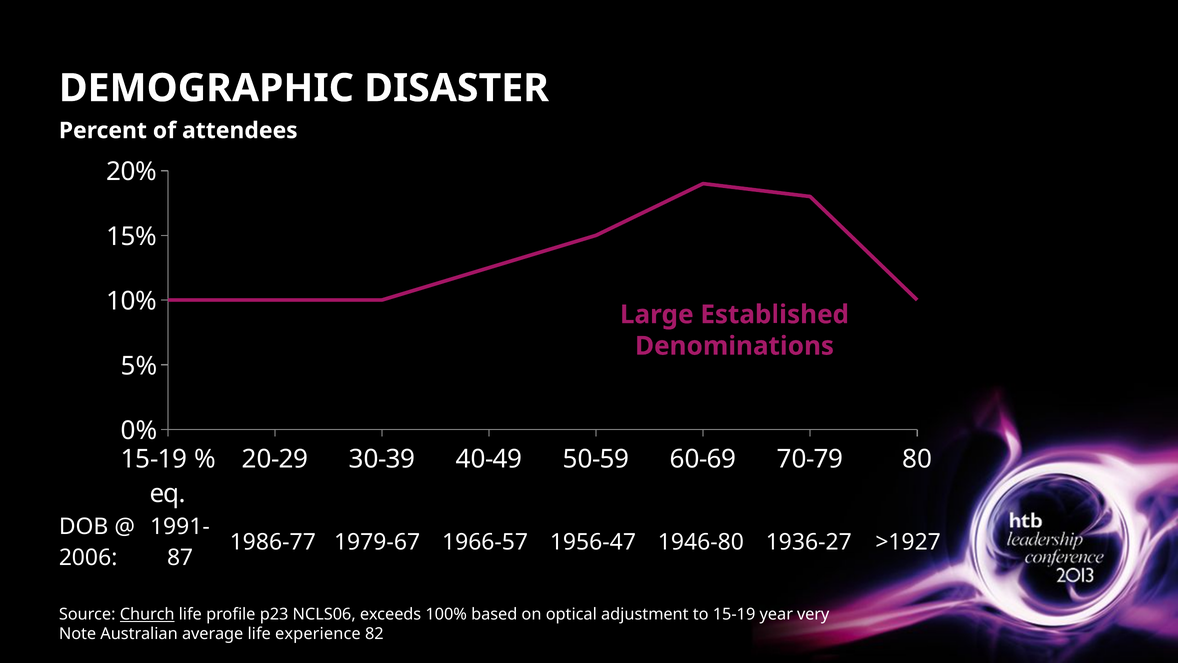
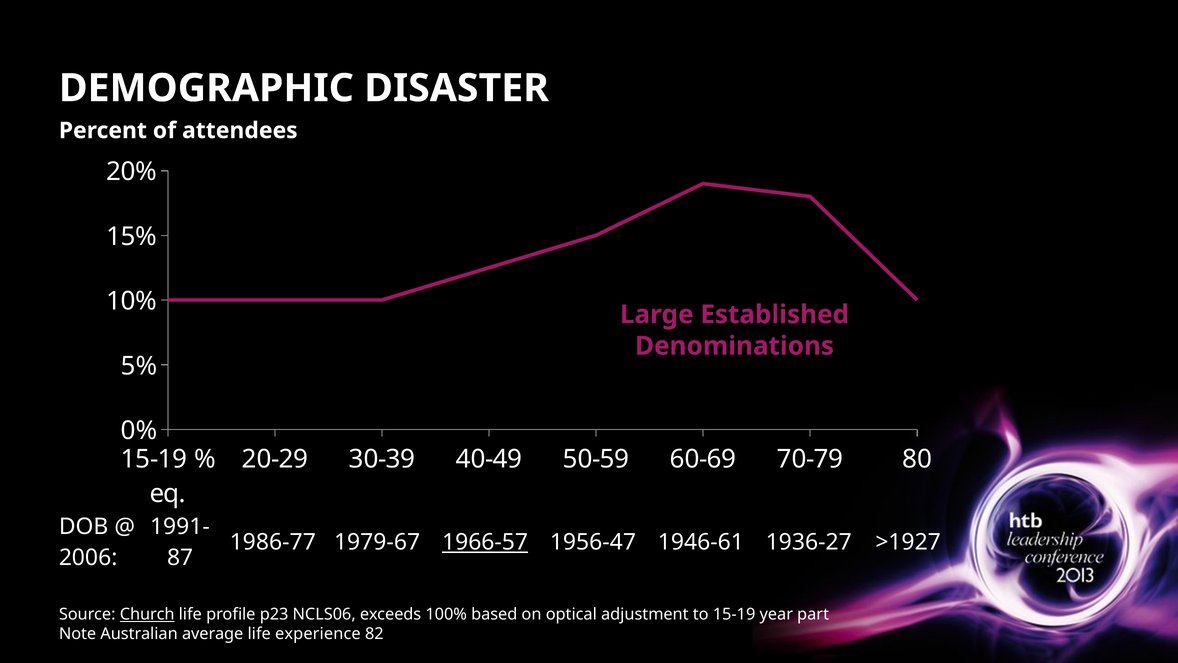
1966-57 underline: none -> present (485, 542)
1946-80: 1946-80 -> 1946-61 (701, 542)
very: very -> part (813, 614)
